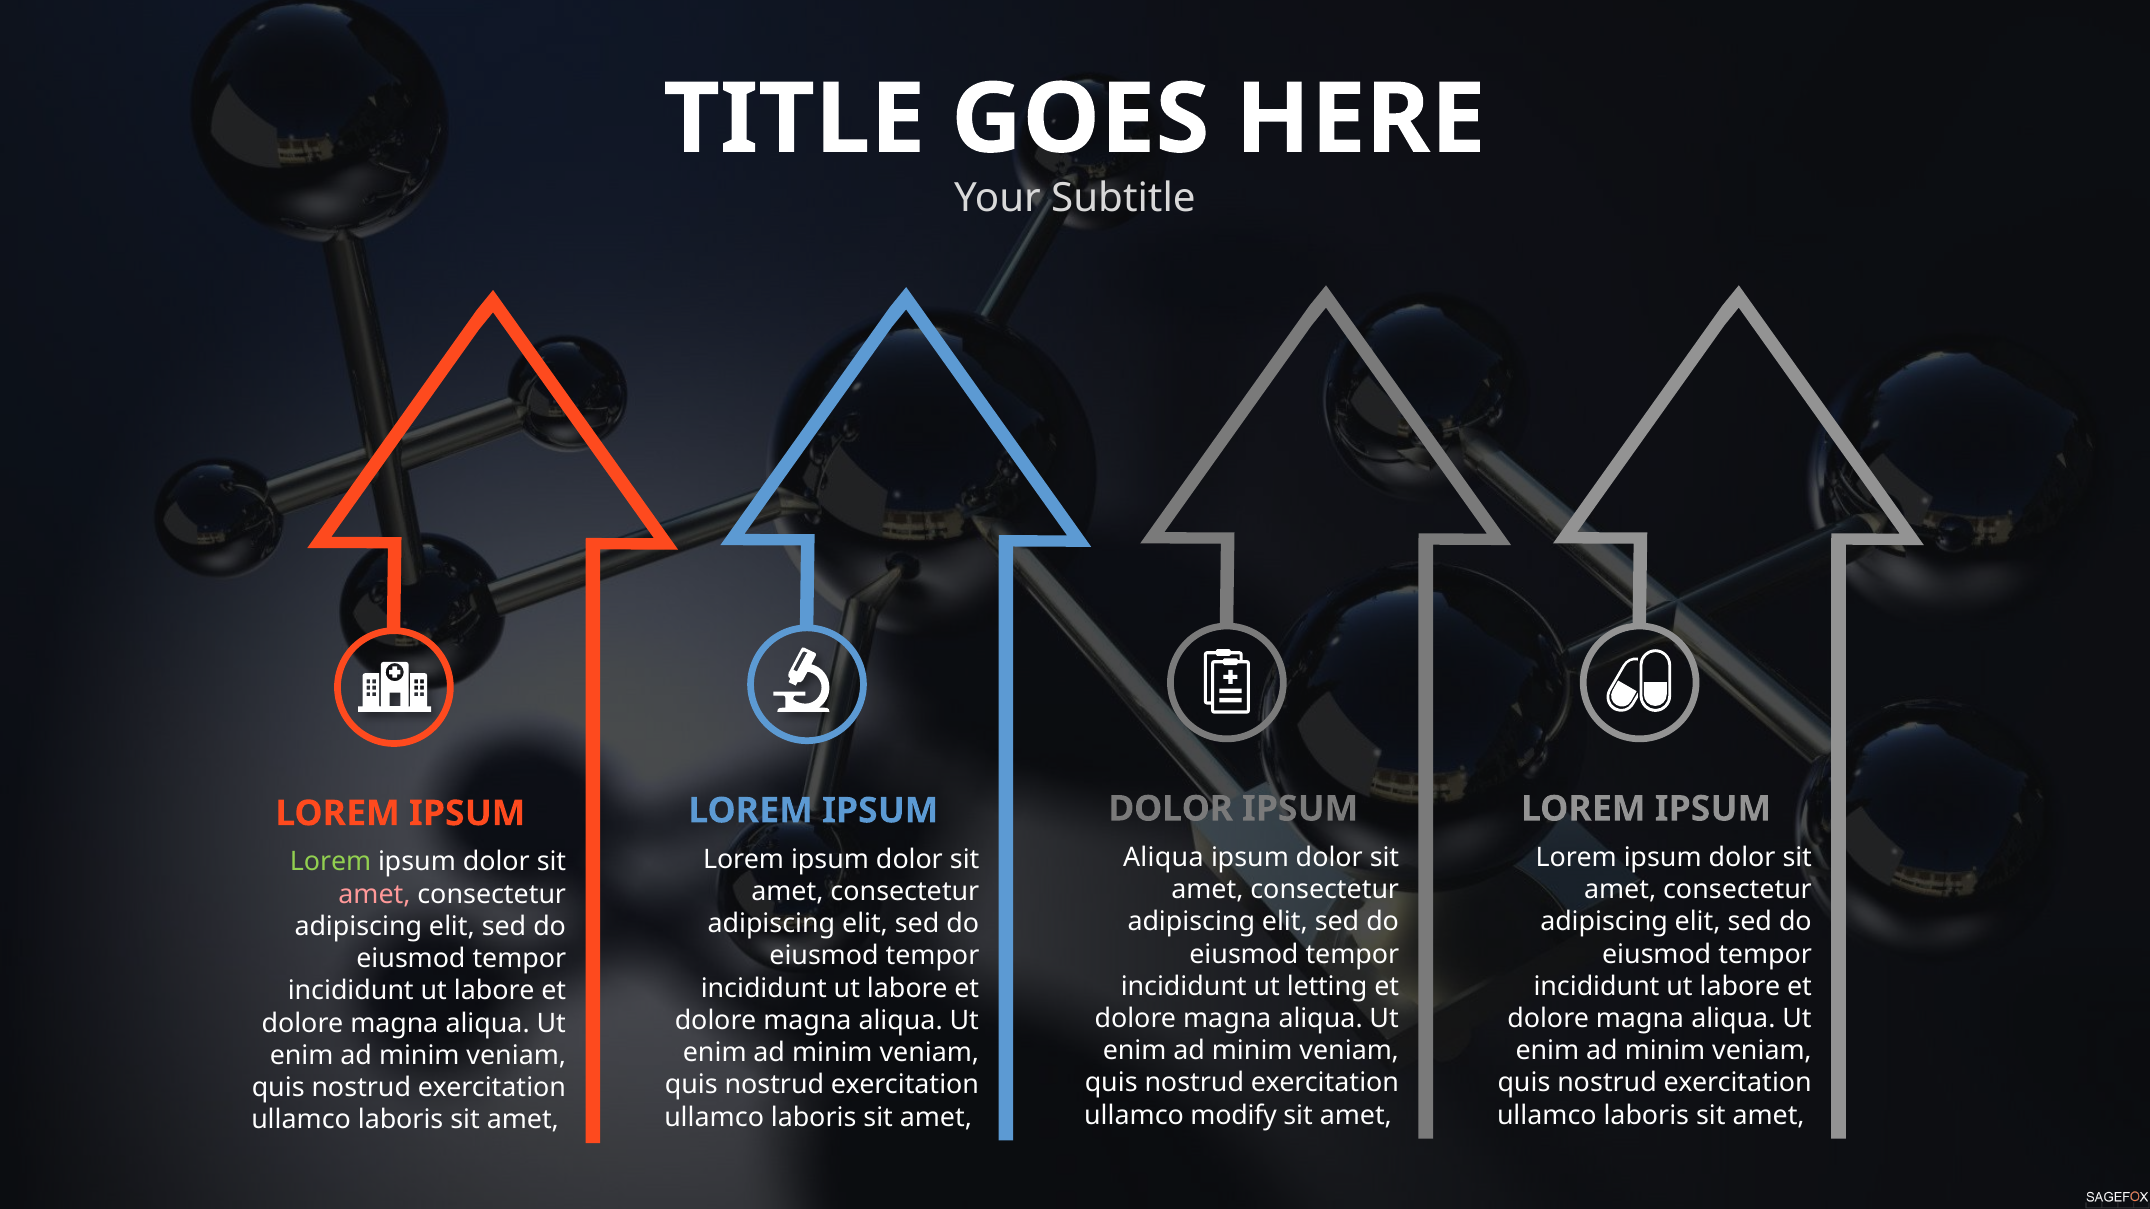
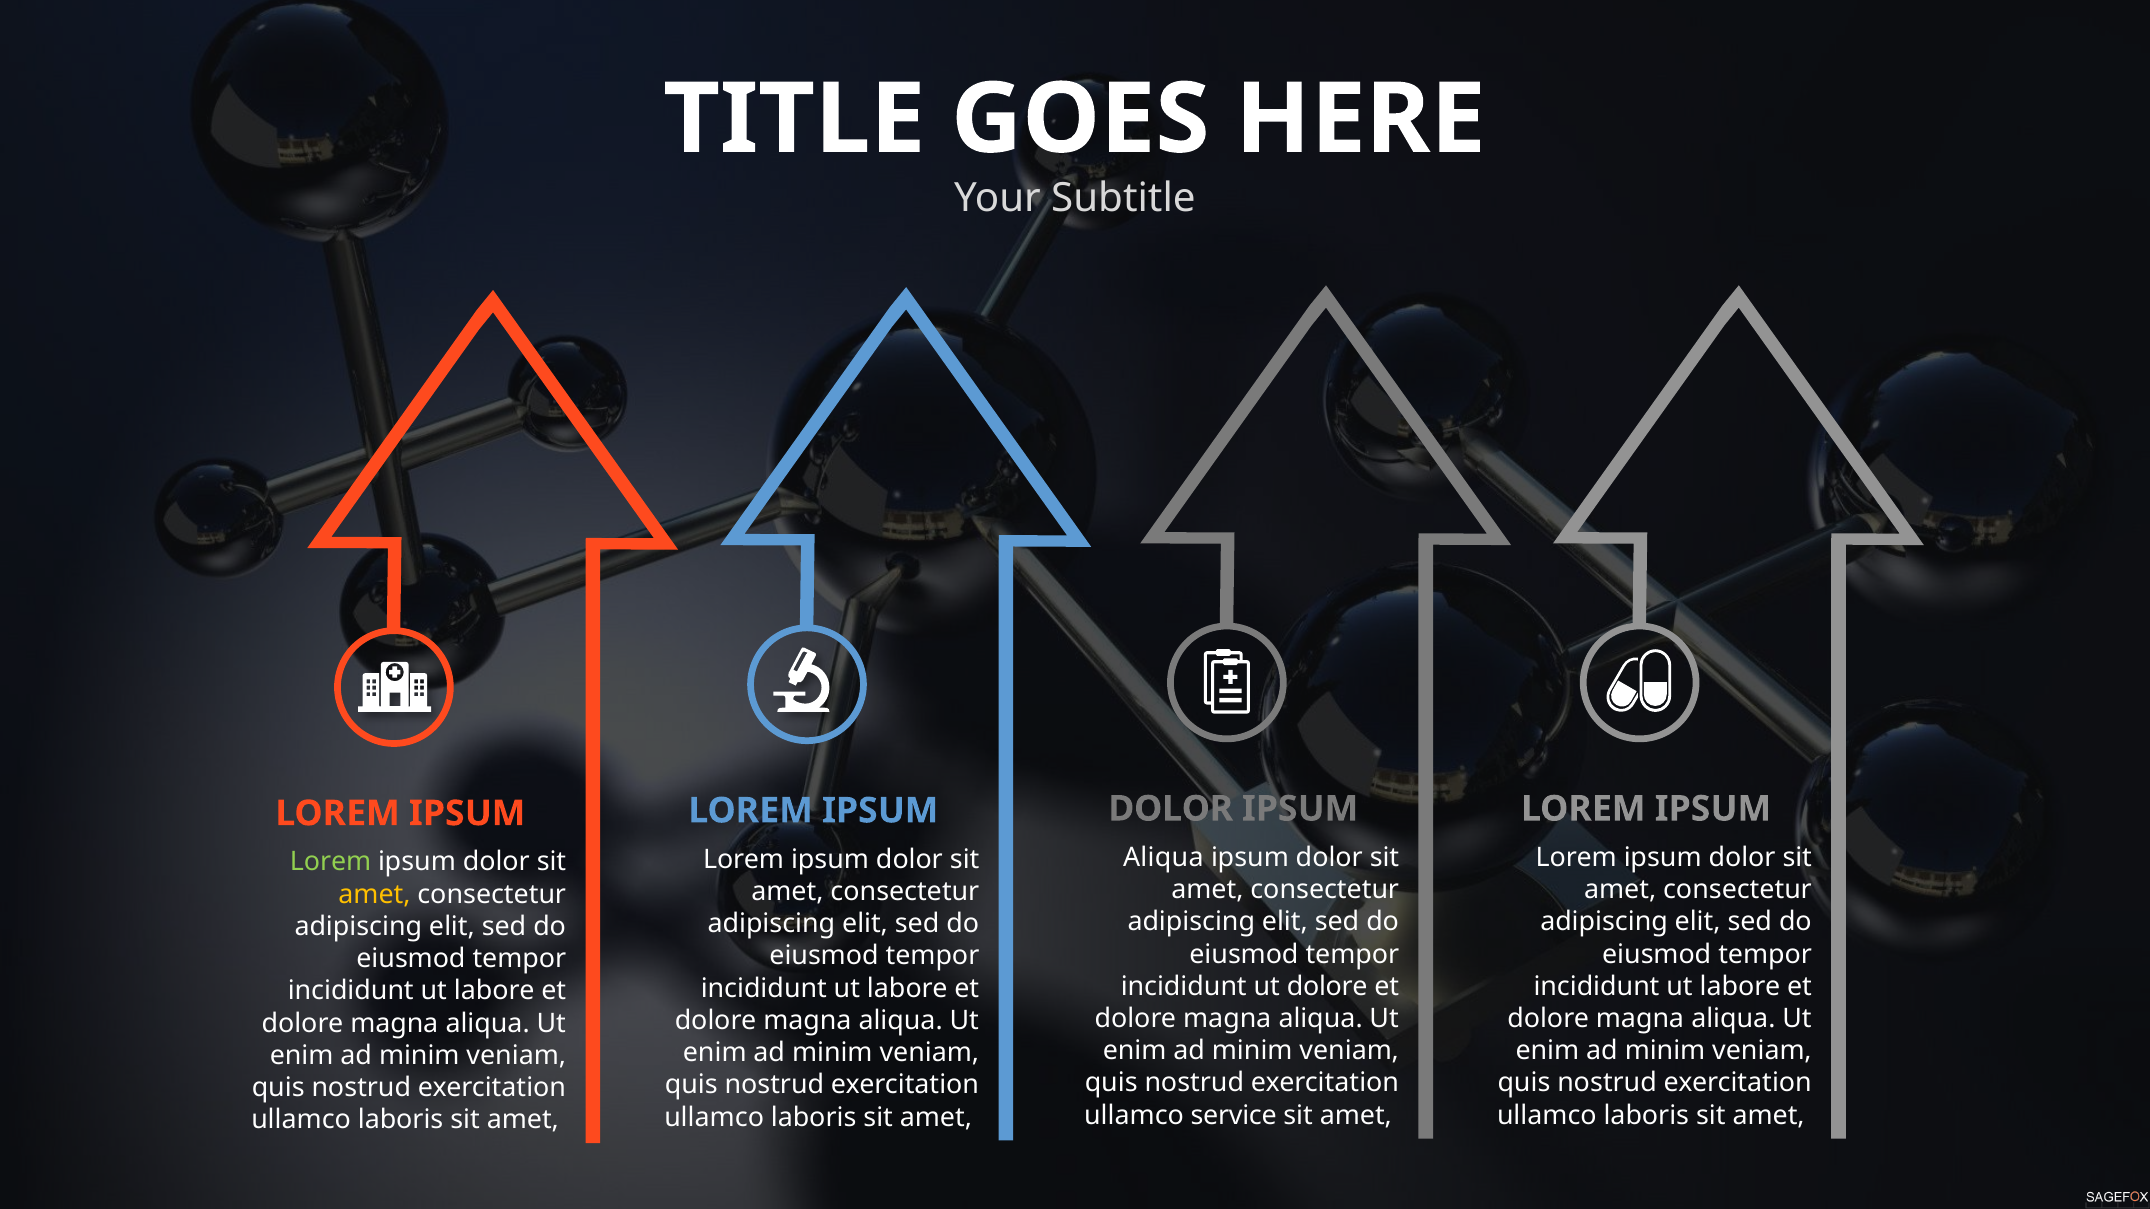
amet colour: pink -> yellow (374, 895)
ut letting: letting -> dolore (1327, 987)
modify: modify -> service (1234, 1116)
